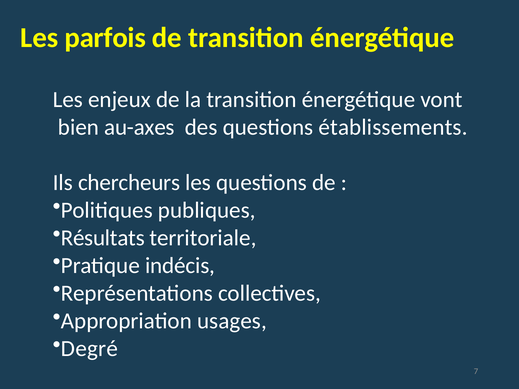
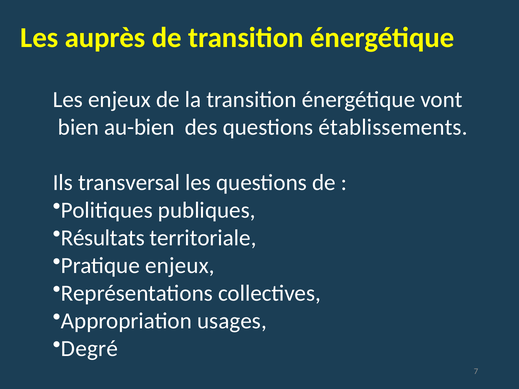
parfois: parfois -> auprès (105, 38)
au-axes: au-axes -> au-bien (139, 127)
chercheurs: chercheurs -> transversal (129, 183)
Pratique indécis: indécis -> enjeux (180, 266)
